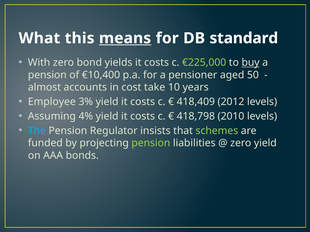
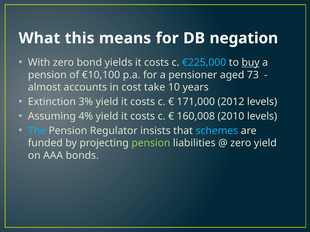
means underline: present -> none (125, 38)
standard: standard -> negation (244, 38)
€225,000 colour: light green -> light blue (204, 63)
€10,400: €10,400 -> €10,100 (101, 75)
50: 50 -> 73 (253, 75)
Employee: Employee -> Extinction (52, 102)
418,409: 418,409 -> 171,000 (196, 102)
418,798: 418,798 -> 160,008 (196, 116)
schemes colour: light green -> light blue (217, 131)
